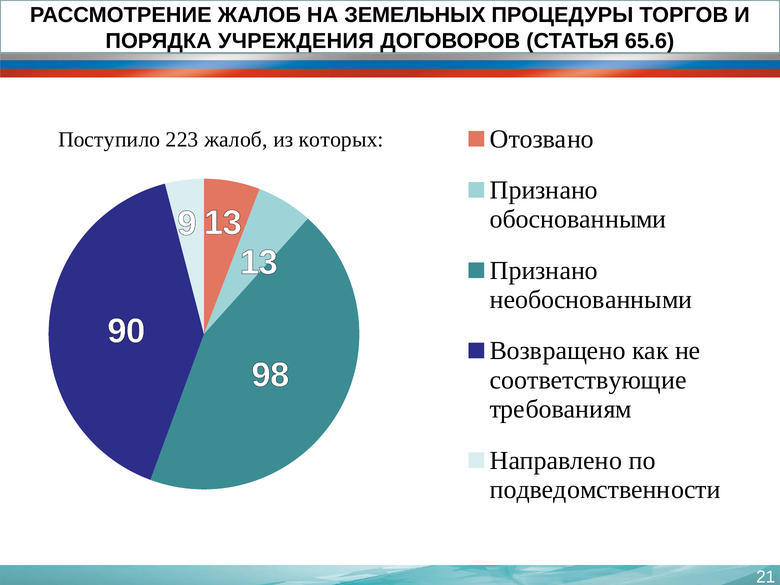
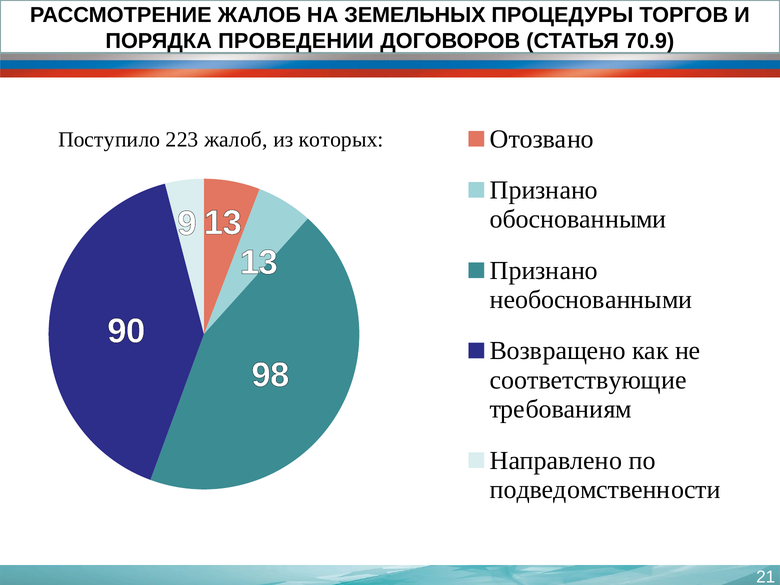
УЧРЕЖДЕНИЯ: УЧРЕЖДЕНИЯ -> ПРОВЕДЕНИИ (296, 41)
65.6: 65.6 -> 70.9 (650, 41)
